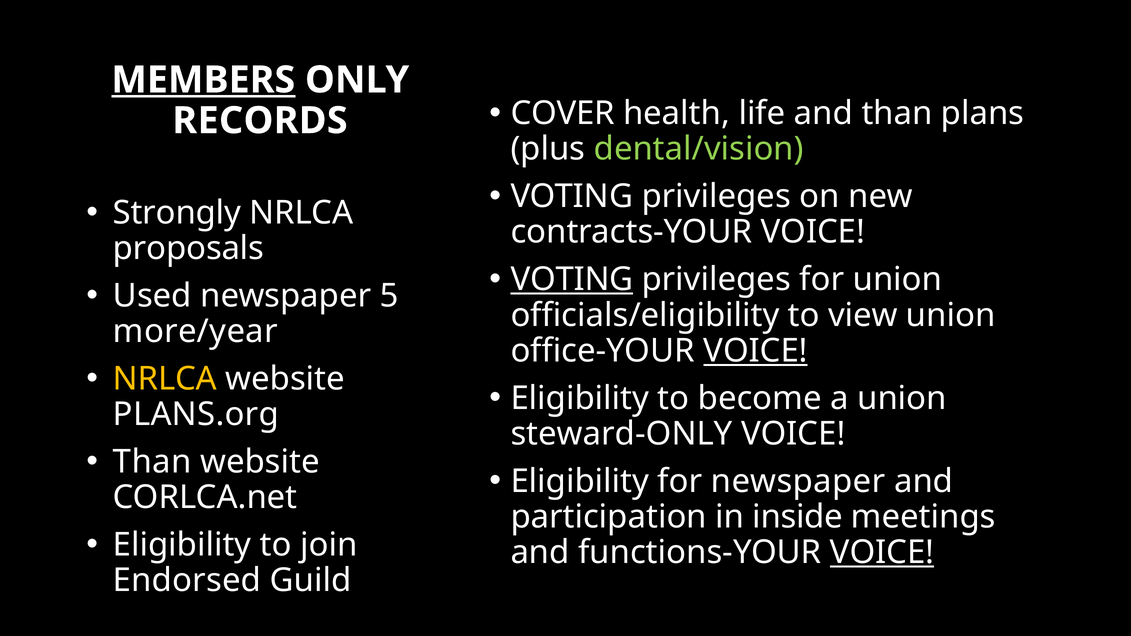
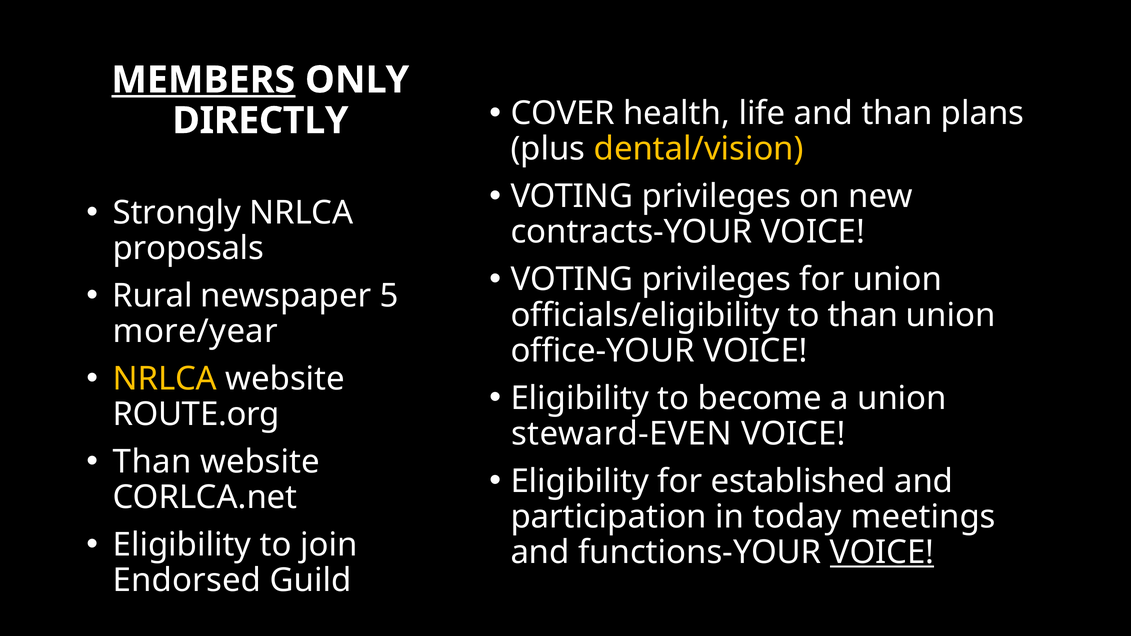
RECORDS: RECORDS -> DIRECTLY (260, 121)
dental/vision colour: light green -> yellow (699, 149)
VOTING underline: present -> none (572, 280)
Used: Used -> Rural (152, 296)
to view: view -> than (863, 315)
VOICE underline: present -> none (756, 351)
PLANS.org: PLANS.org -> ROUTE.org (196, 414)
steward-ONLY: steward-ONLY -> steward-EVEN (621, 434)
for newspaper: newspaper -> established (798, 481)
inside: inside -> today (797, 517)
